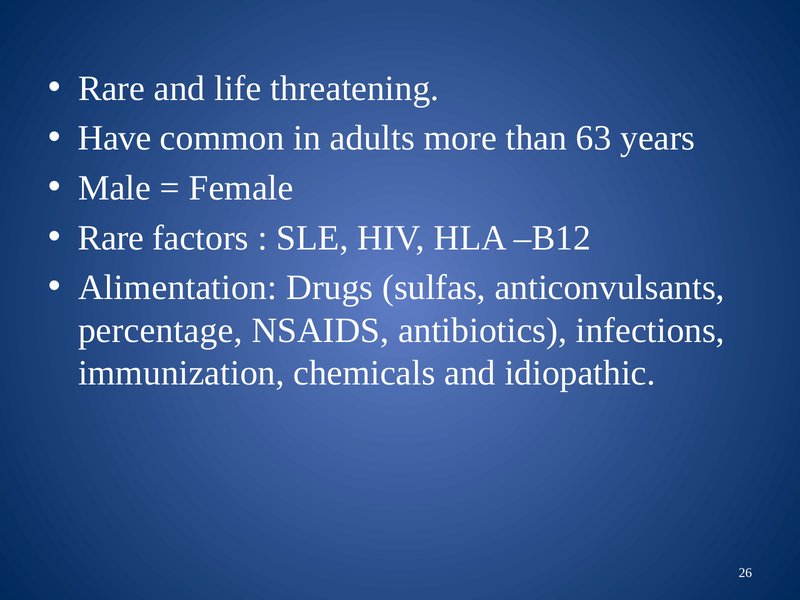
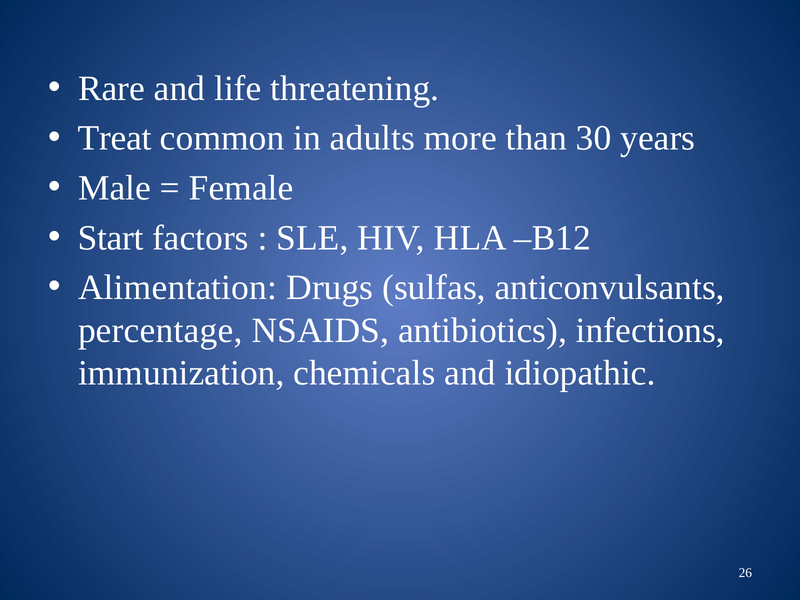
Have: Have -> Treat (115, 138)
63: 63 -> 30 (594, 138)
Rare: Rare -> Start (111, 238)
